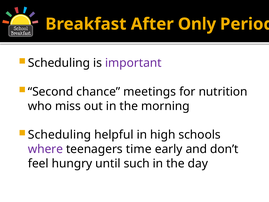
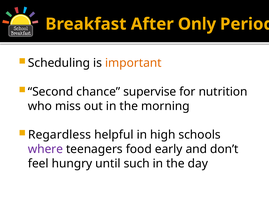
important colour: purple -> orange (133, 63)
meetings: meetings -> supervise (150, 92)
Scheduling: Scheduling -> Regardless (60, 135)
time: time -> food (139, 149)
